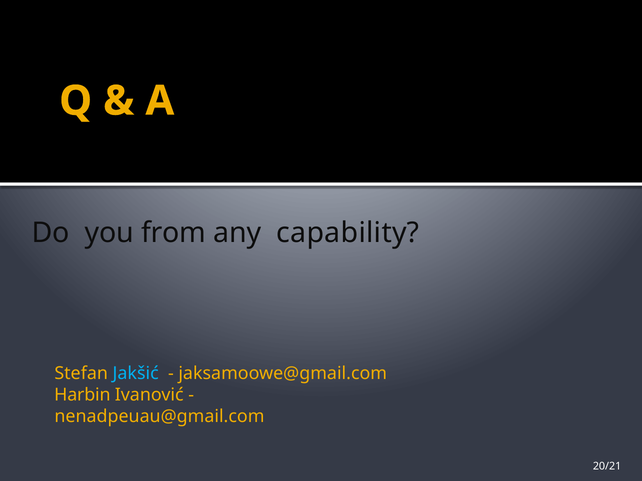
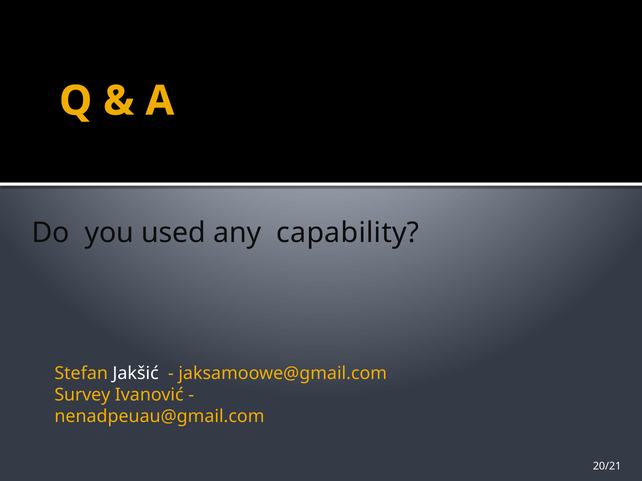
from: from -> used (174, 233)
Jakšić colour: light blue -> white (136, 374)
Harbin: Harbin -> Survey (82, 395)
